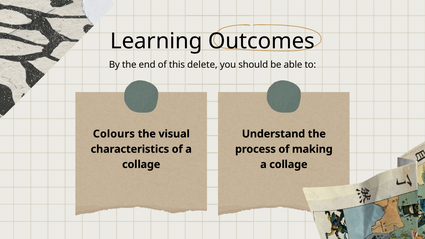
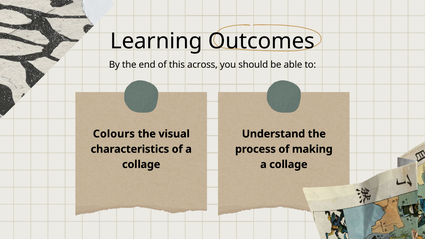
delete: delete -> across (202, 65)
